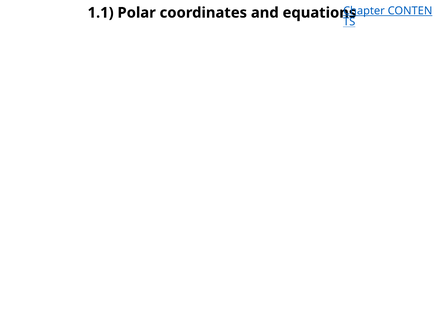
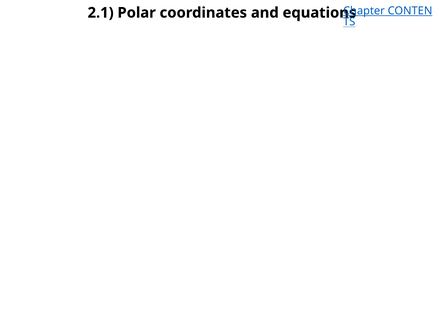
1.1: 1.1 -> 2.1 (101, 13)
